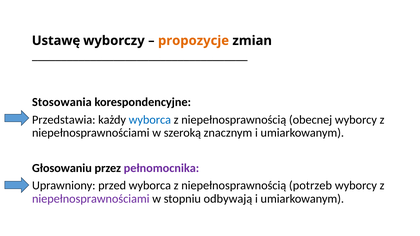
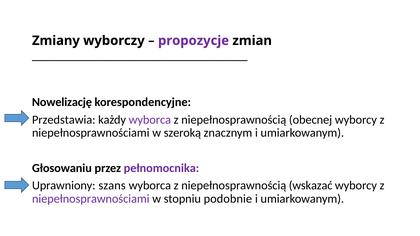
Ustawę: Ustawę -> Zmiany (56, 41)
propozycje colour: orange -> purple (194, 41)
Stosowania: Stosowania -> Nowelizację (62, 102)
wyborca colour: blue -> purple (150, 120)
przed: przed -> szans (112, 186)
potrzeb: potrzeb -> wskazać (311, 186)
odbywają: odbywają -> podobnie (228, 199)
